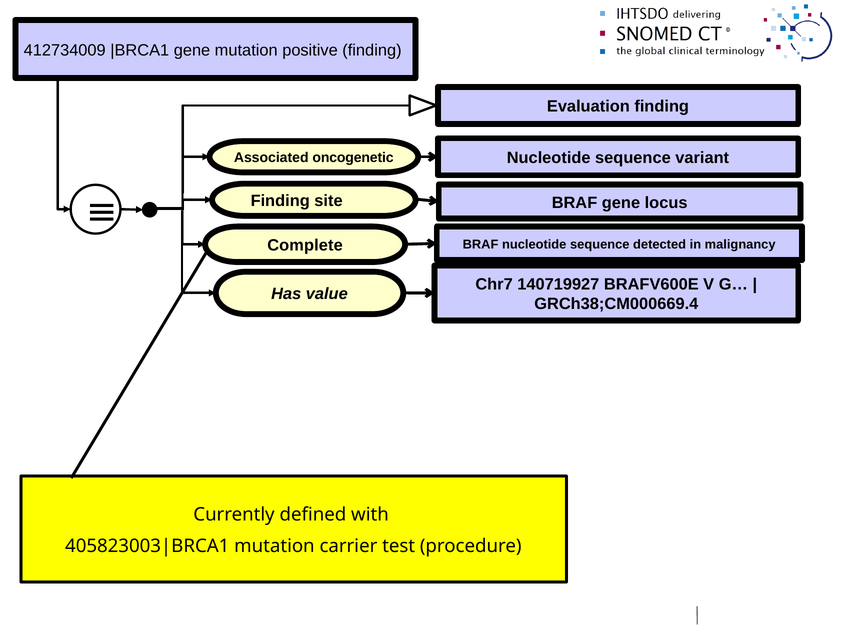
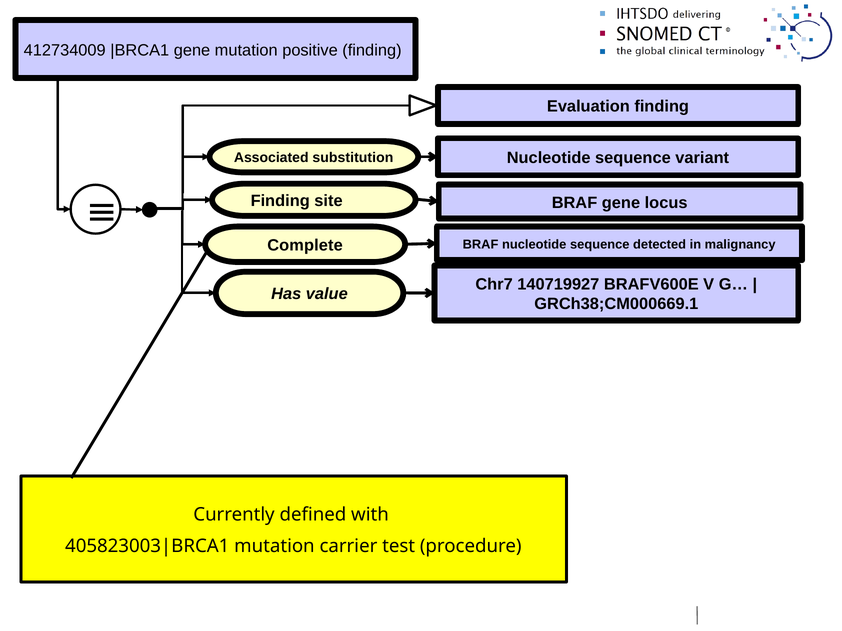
oncogenetic: oncogenetic -> substitution (353, 158)
GRCh38;CM000669.4: GRCh38;CM000669.4 -> GRCh38;CM000669.1 (616, 304)
